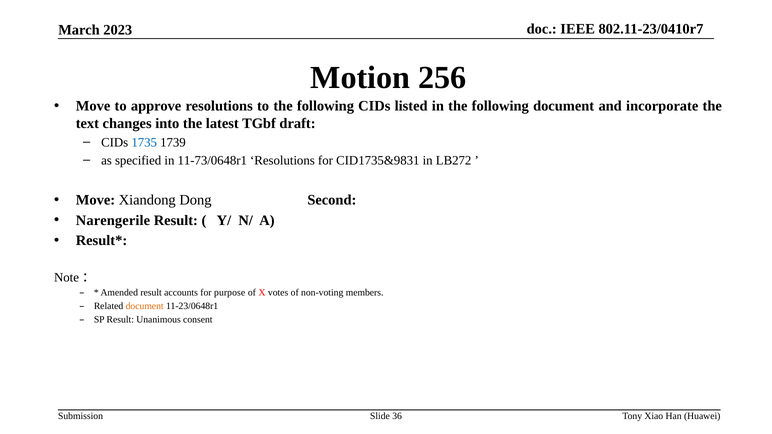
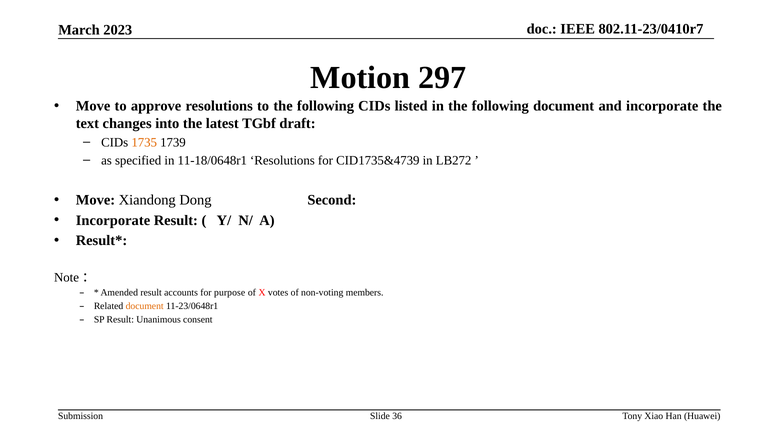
256: 256 -> 297 (442, 78)
1735 colour: blue -> orange (144, 142)
11-73/0648r1: 11-73/0648r1 -> 11-18/0648r1 (212, 160)
CID1735&9831: CID1735&9831 -> CID1735&4739 (378, 160)
Narengerile: Narengerile -> Incorporate (113, 220)
